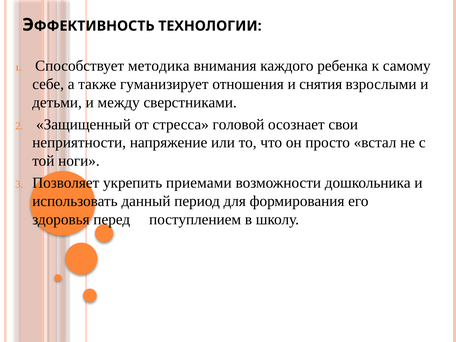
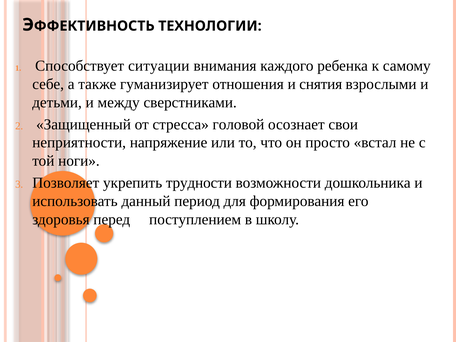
методика: методика -> ситуации (159, 66)
приемами: приемами -> трудности (199, 183)
